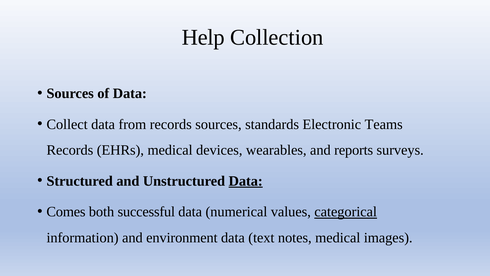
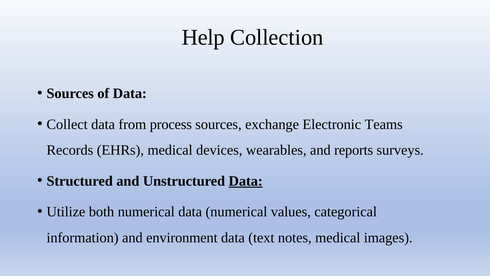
from records: records -> process (171, 124)
standards: standards -> exchange (272, 124)
Comes: Comes -> Utilize (66, 212)
both successful: successful -> numerical (146, 212)
categorical underline: present -> none (346, 212)
